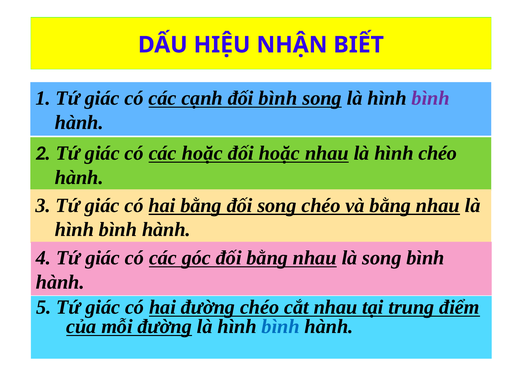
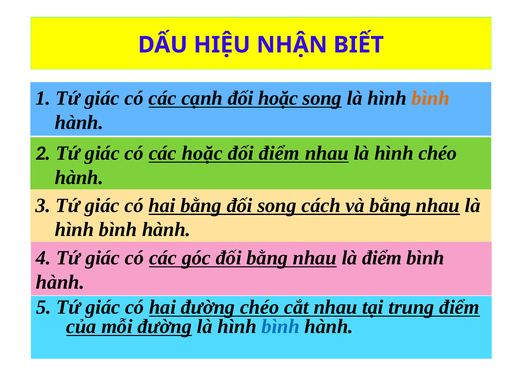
đối bình: bình -> hoặc (278, 98)
bình colour: purple -> orange (431, 98)
đối hoặc: hoặc -> điểm (279, 153)
song chéo: chéo -> cách (321, 205)
là song: song -> điểm (382, 258)
